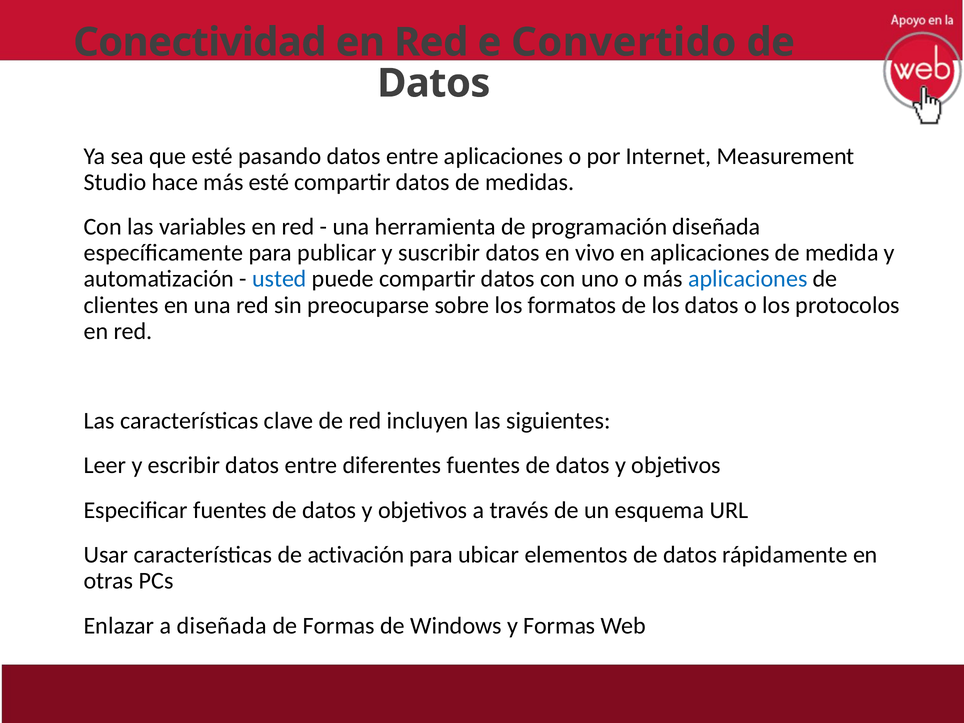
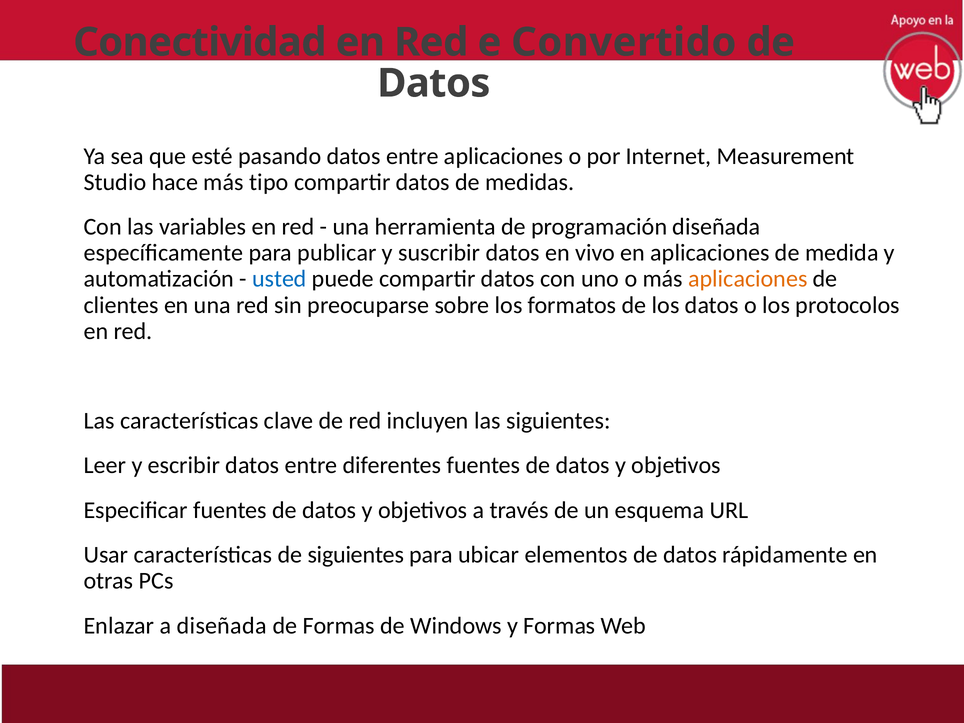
más esté: esté -> tipo (269, 182)
aplicaciones colour: blue -> orange (748, 279)
de activación: activación -> siguientes (356, 555)
